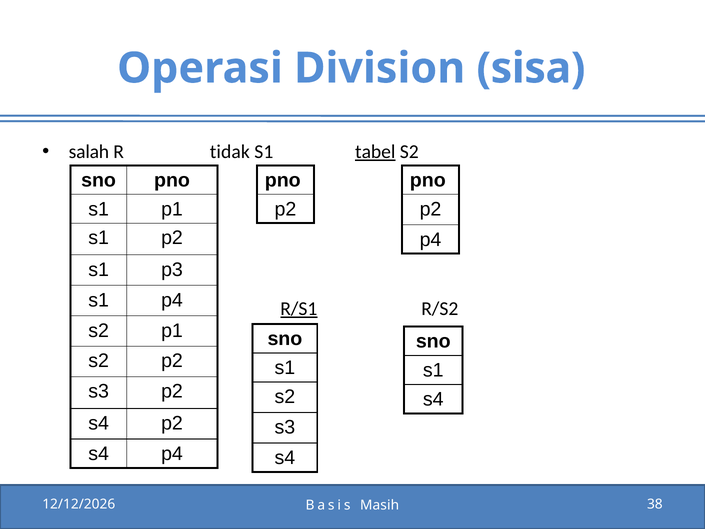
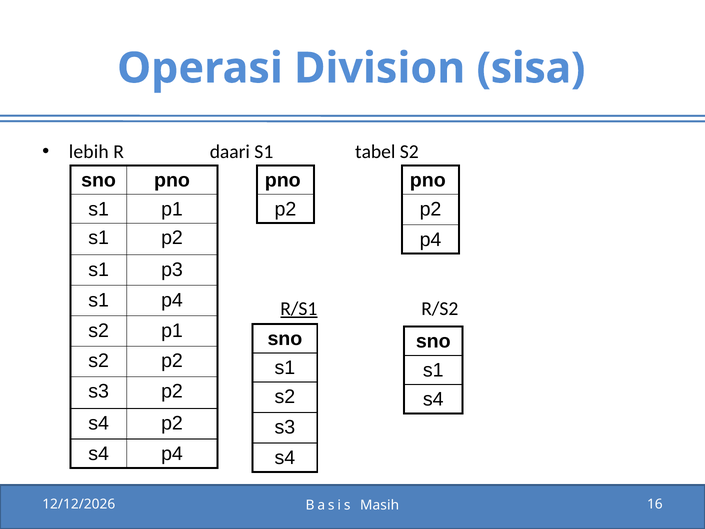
salah: salah -> lebih (89, 152)
tidak: tidak -> daari (230, 152)
tabel underline: present -> none (375, 152)
38: 38 -> 16 (655, 504)
